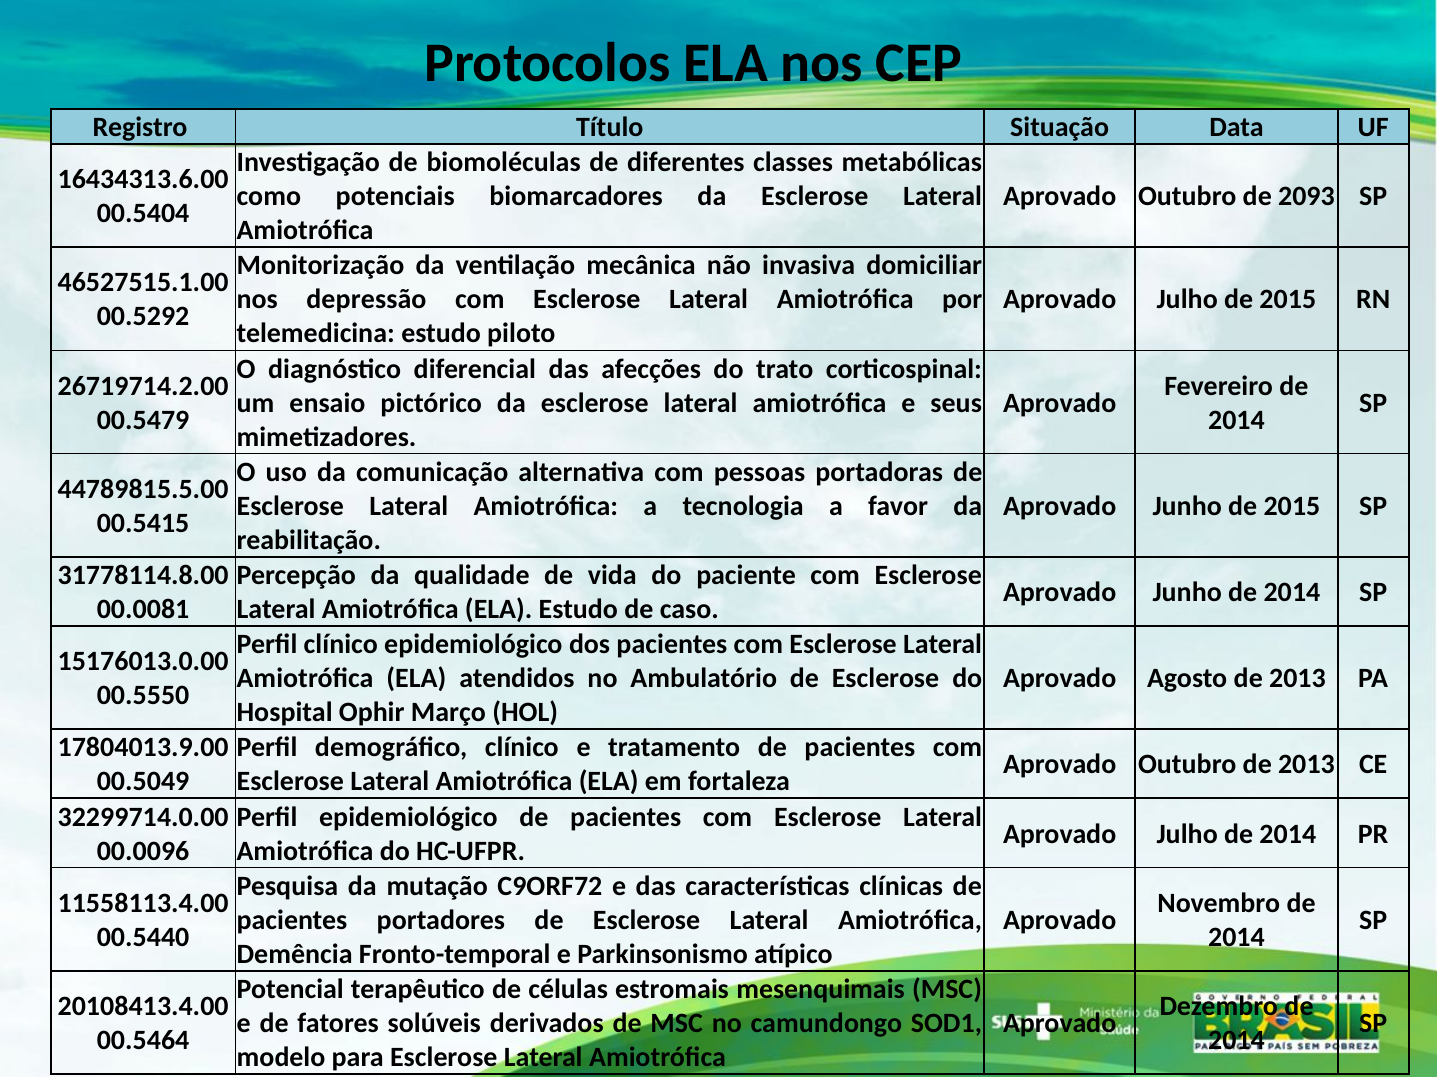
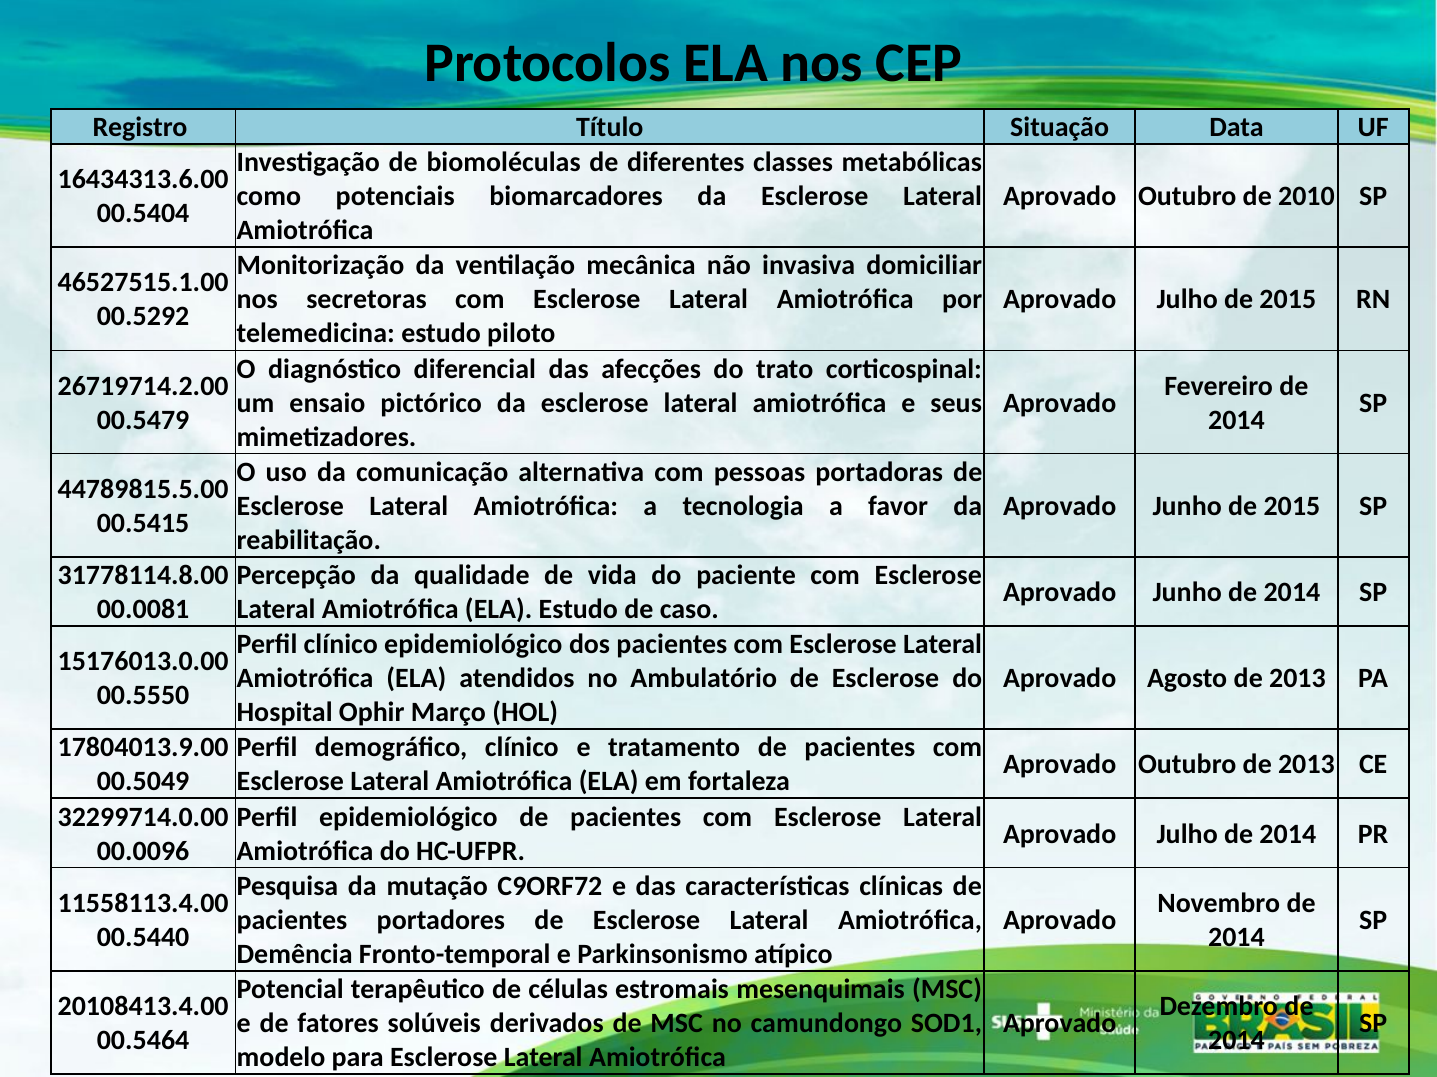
2093: 2093 -> 2010 (1306, 197)
depressão: depressão -> secretoras (367, 300)
